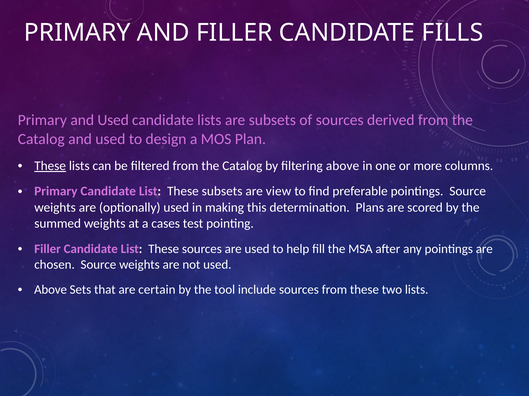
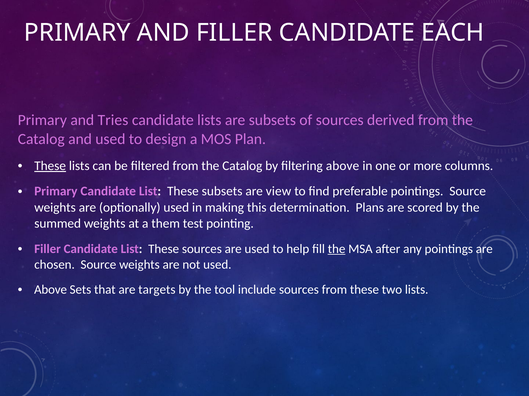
FILLS: FILLS -> EACH (453, 33)
Primary and Used: Used -> Tries (113, 120)
cases: cases -> them (166, 224)
the underline: none -> present (337, 249)
certain: certain -> targets (157, 290)
